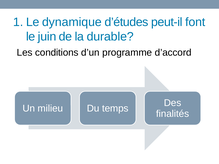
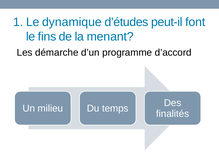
juin: juin -> fins (47, 37)
durable: durable -> menant (110, 37)
conditions: conditions -> démarche (57, 53)
